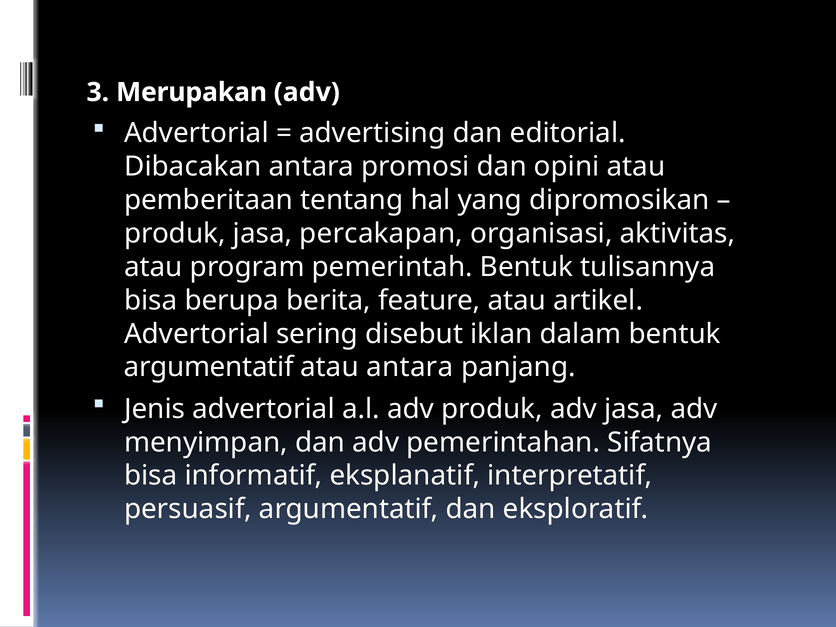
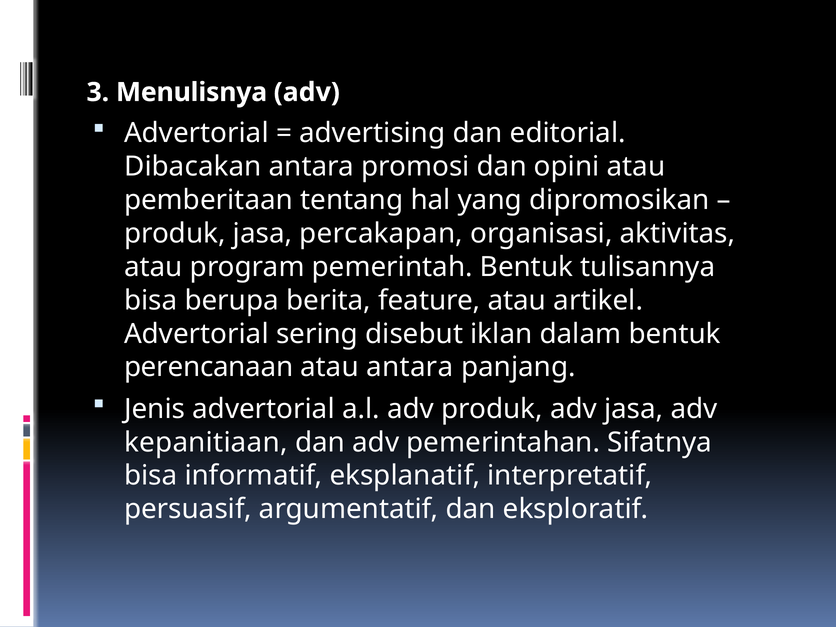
Merupakan: Merupakan -> Menulisnya (192, 92)
argumentatif: argumentatif -> perencanaan (209, 367)
menyimpan: menyimpan -> kepanitiaan (206, 442)
